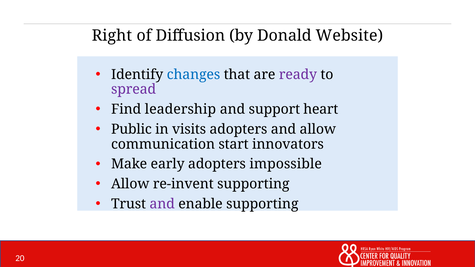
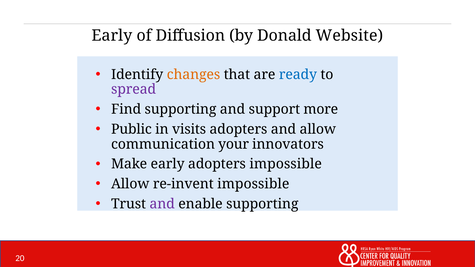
Right: Right -> Early (112, 36)
changes colour: blue -> orange (193, 75)
ready colour: purple -> blue (298, 75)
Find leadership: leadership -> supporting (181, 109)
heart: heart -> more (321, 109)
start: start -> your (234, 144)
re-invent supporting: supporting -> impossible (253, 184)
